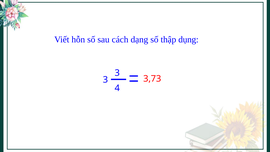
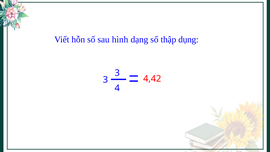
cách: cách -> hình (120, 40)
3,73: 3,73 -> 4,42 (152, 79)
